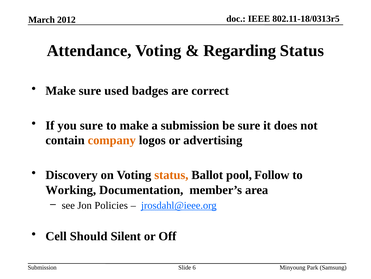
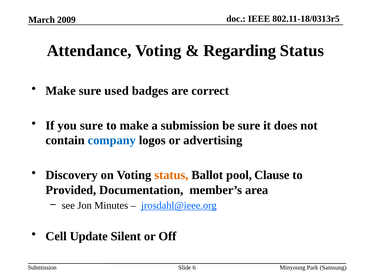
2012: 2012 -> 2009 (66, 20)
company colour: orange -> blue (112, 140)
Follow: Follow -> Clause (272, 175)
Working: Working -> Provided (71, 189)
Policies: Policies -> Minutes (111, 205)
Should: Should -> Update (89, 236)
